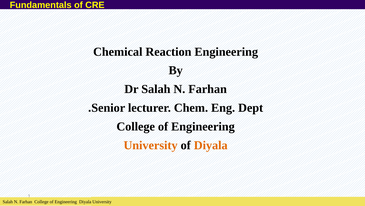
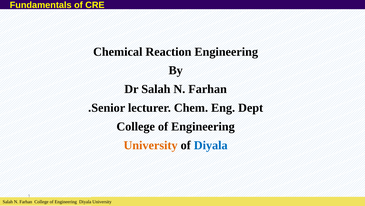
Diyala colour: orange -> blue (211, 145)
